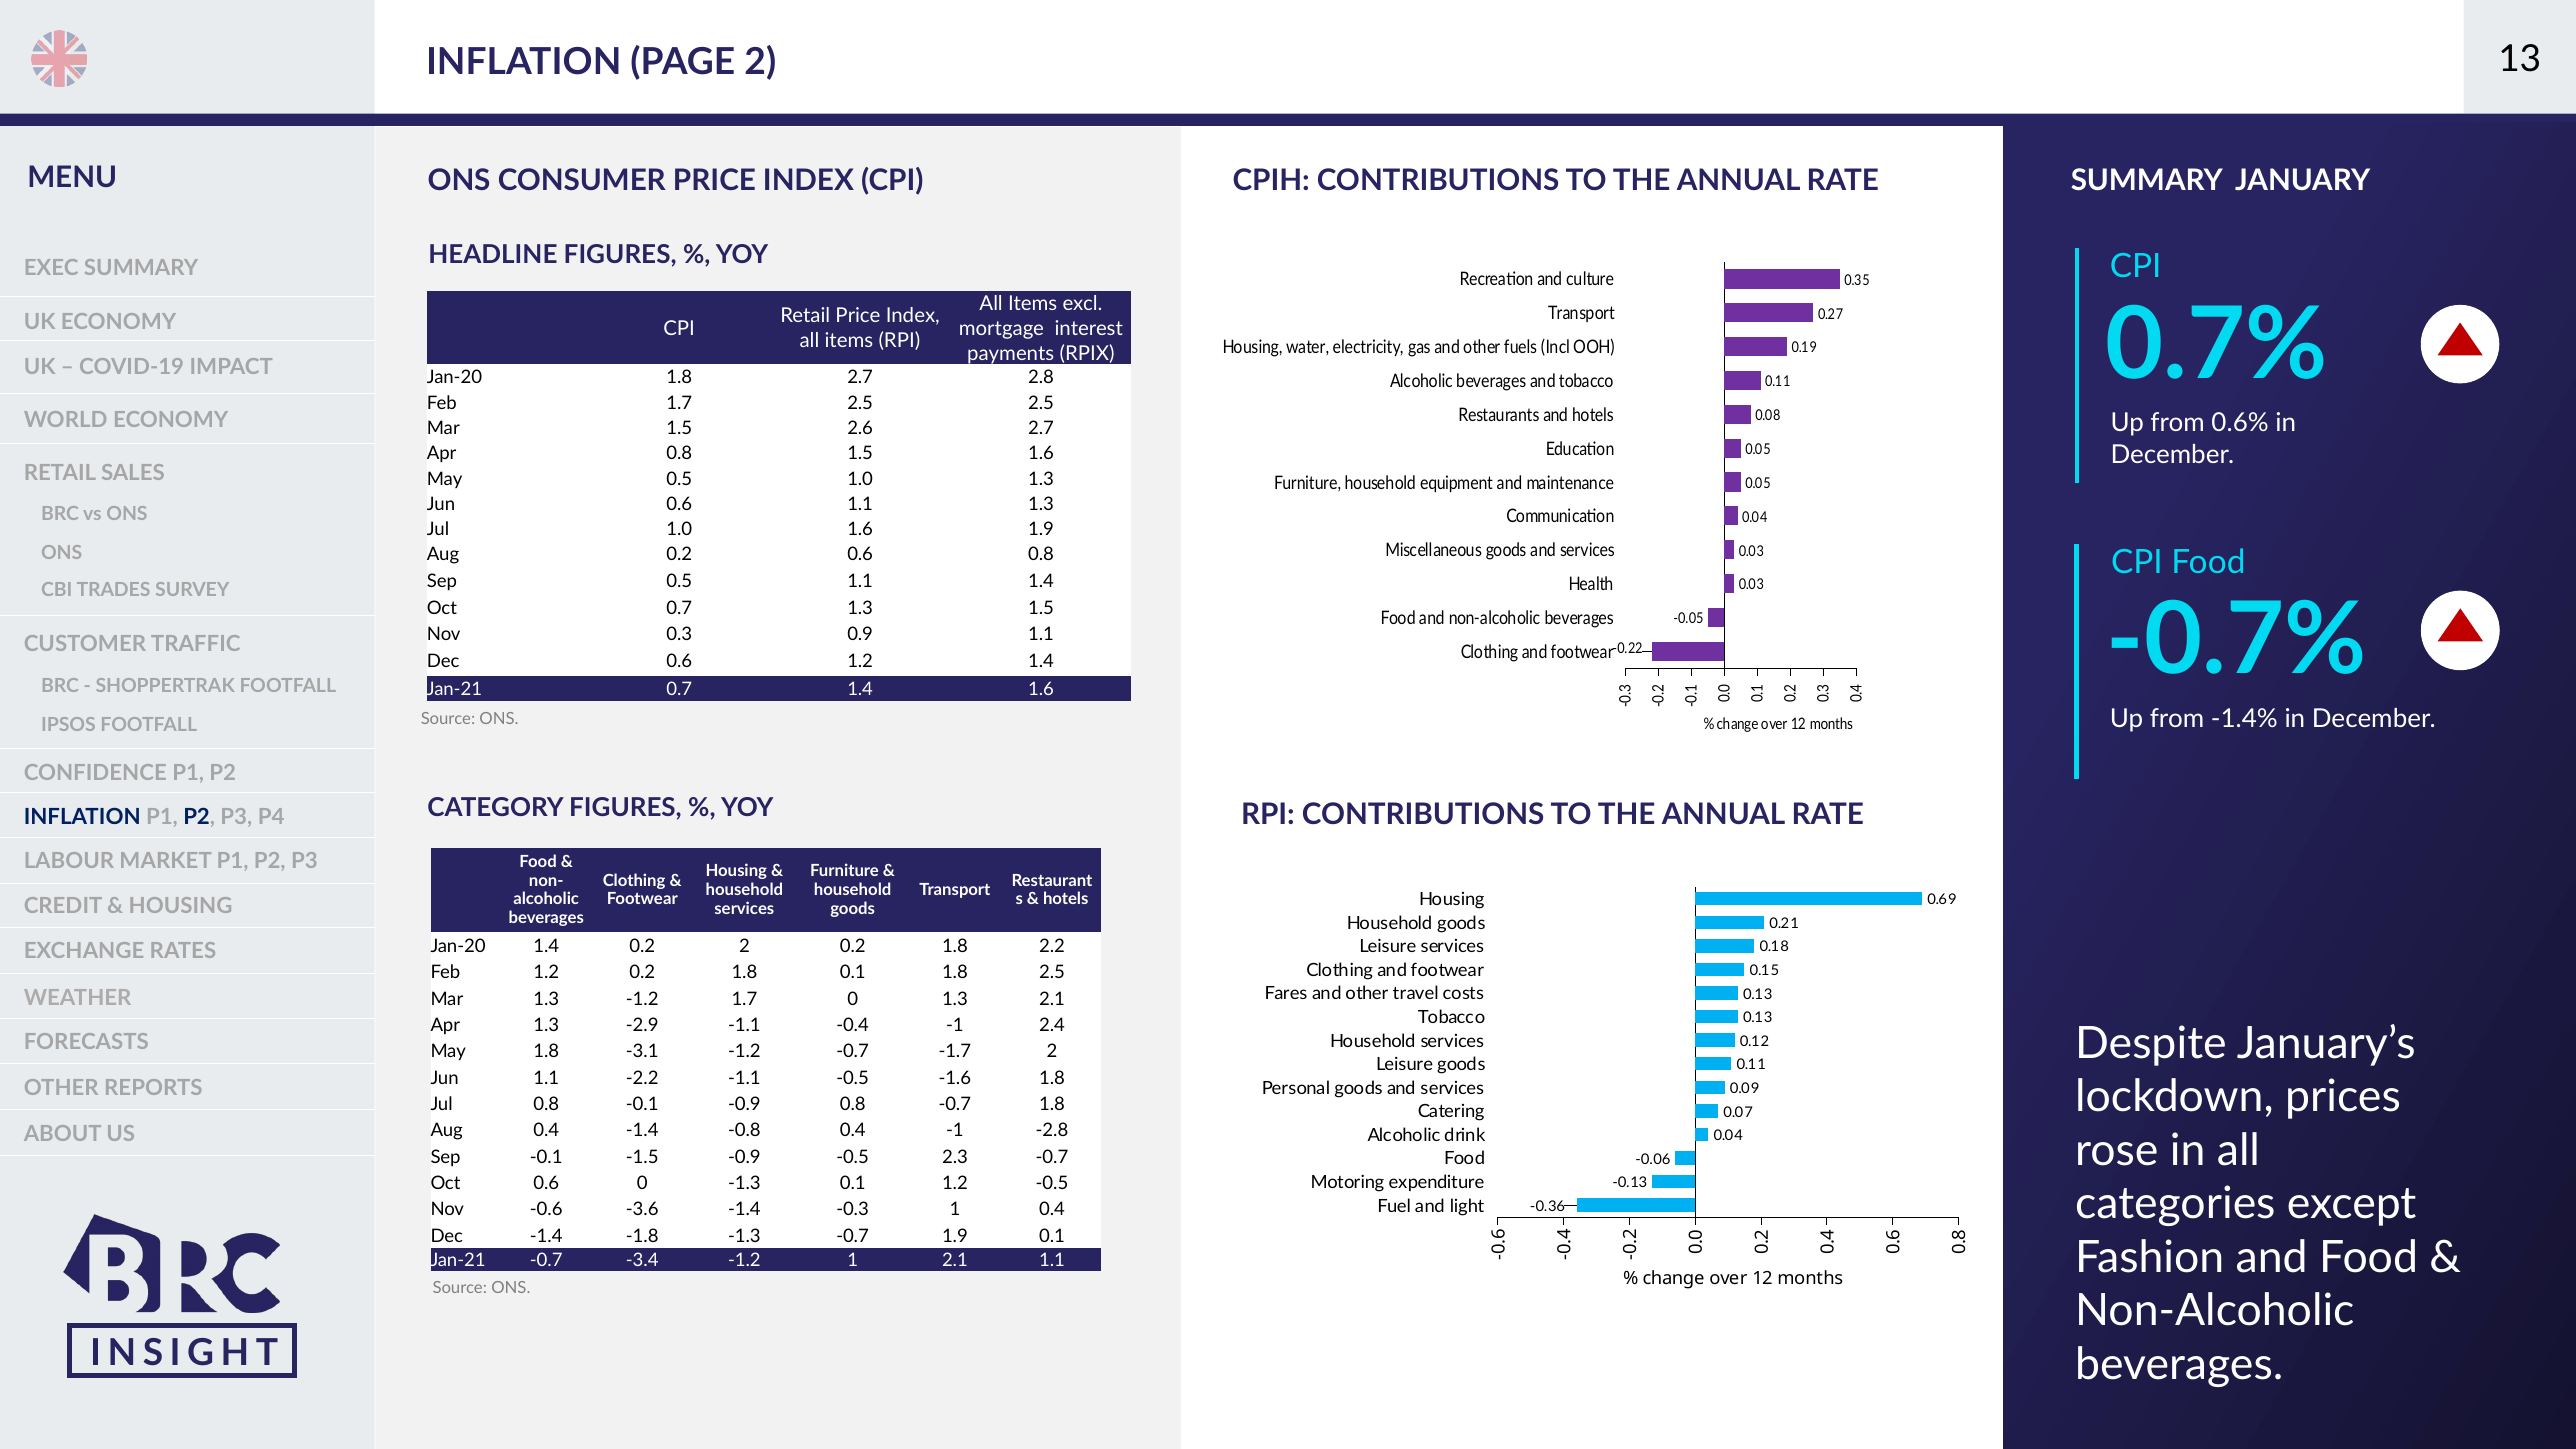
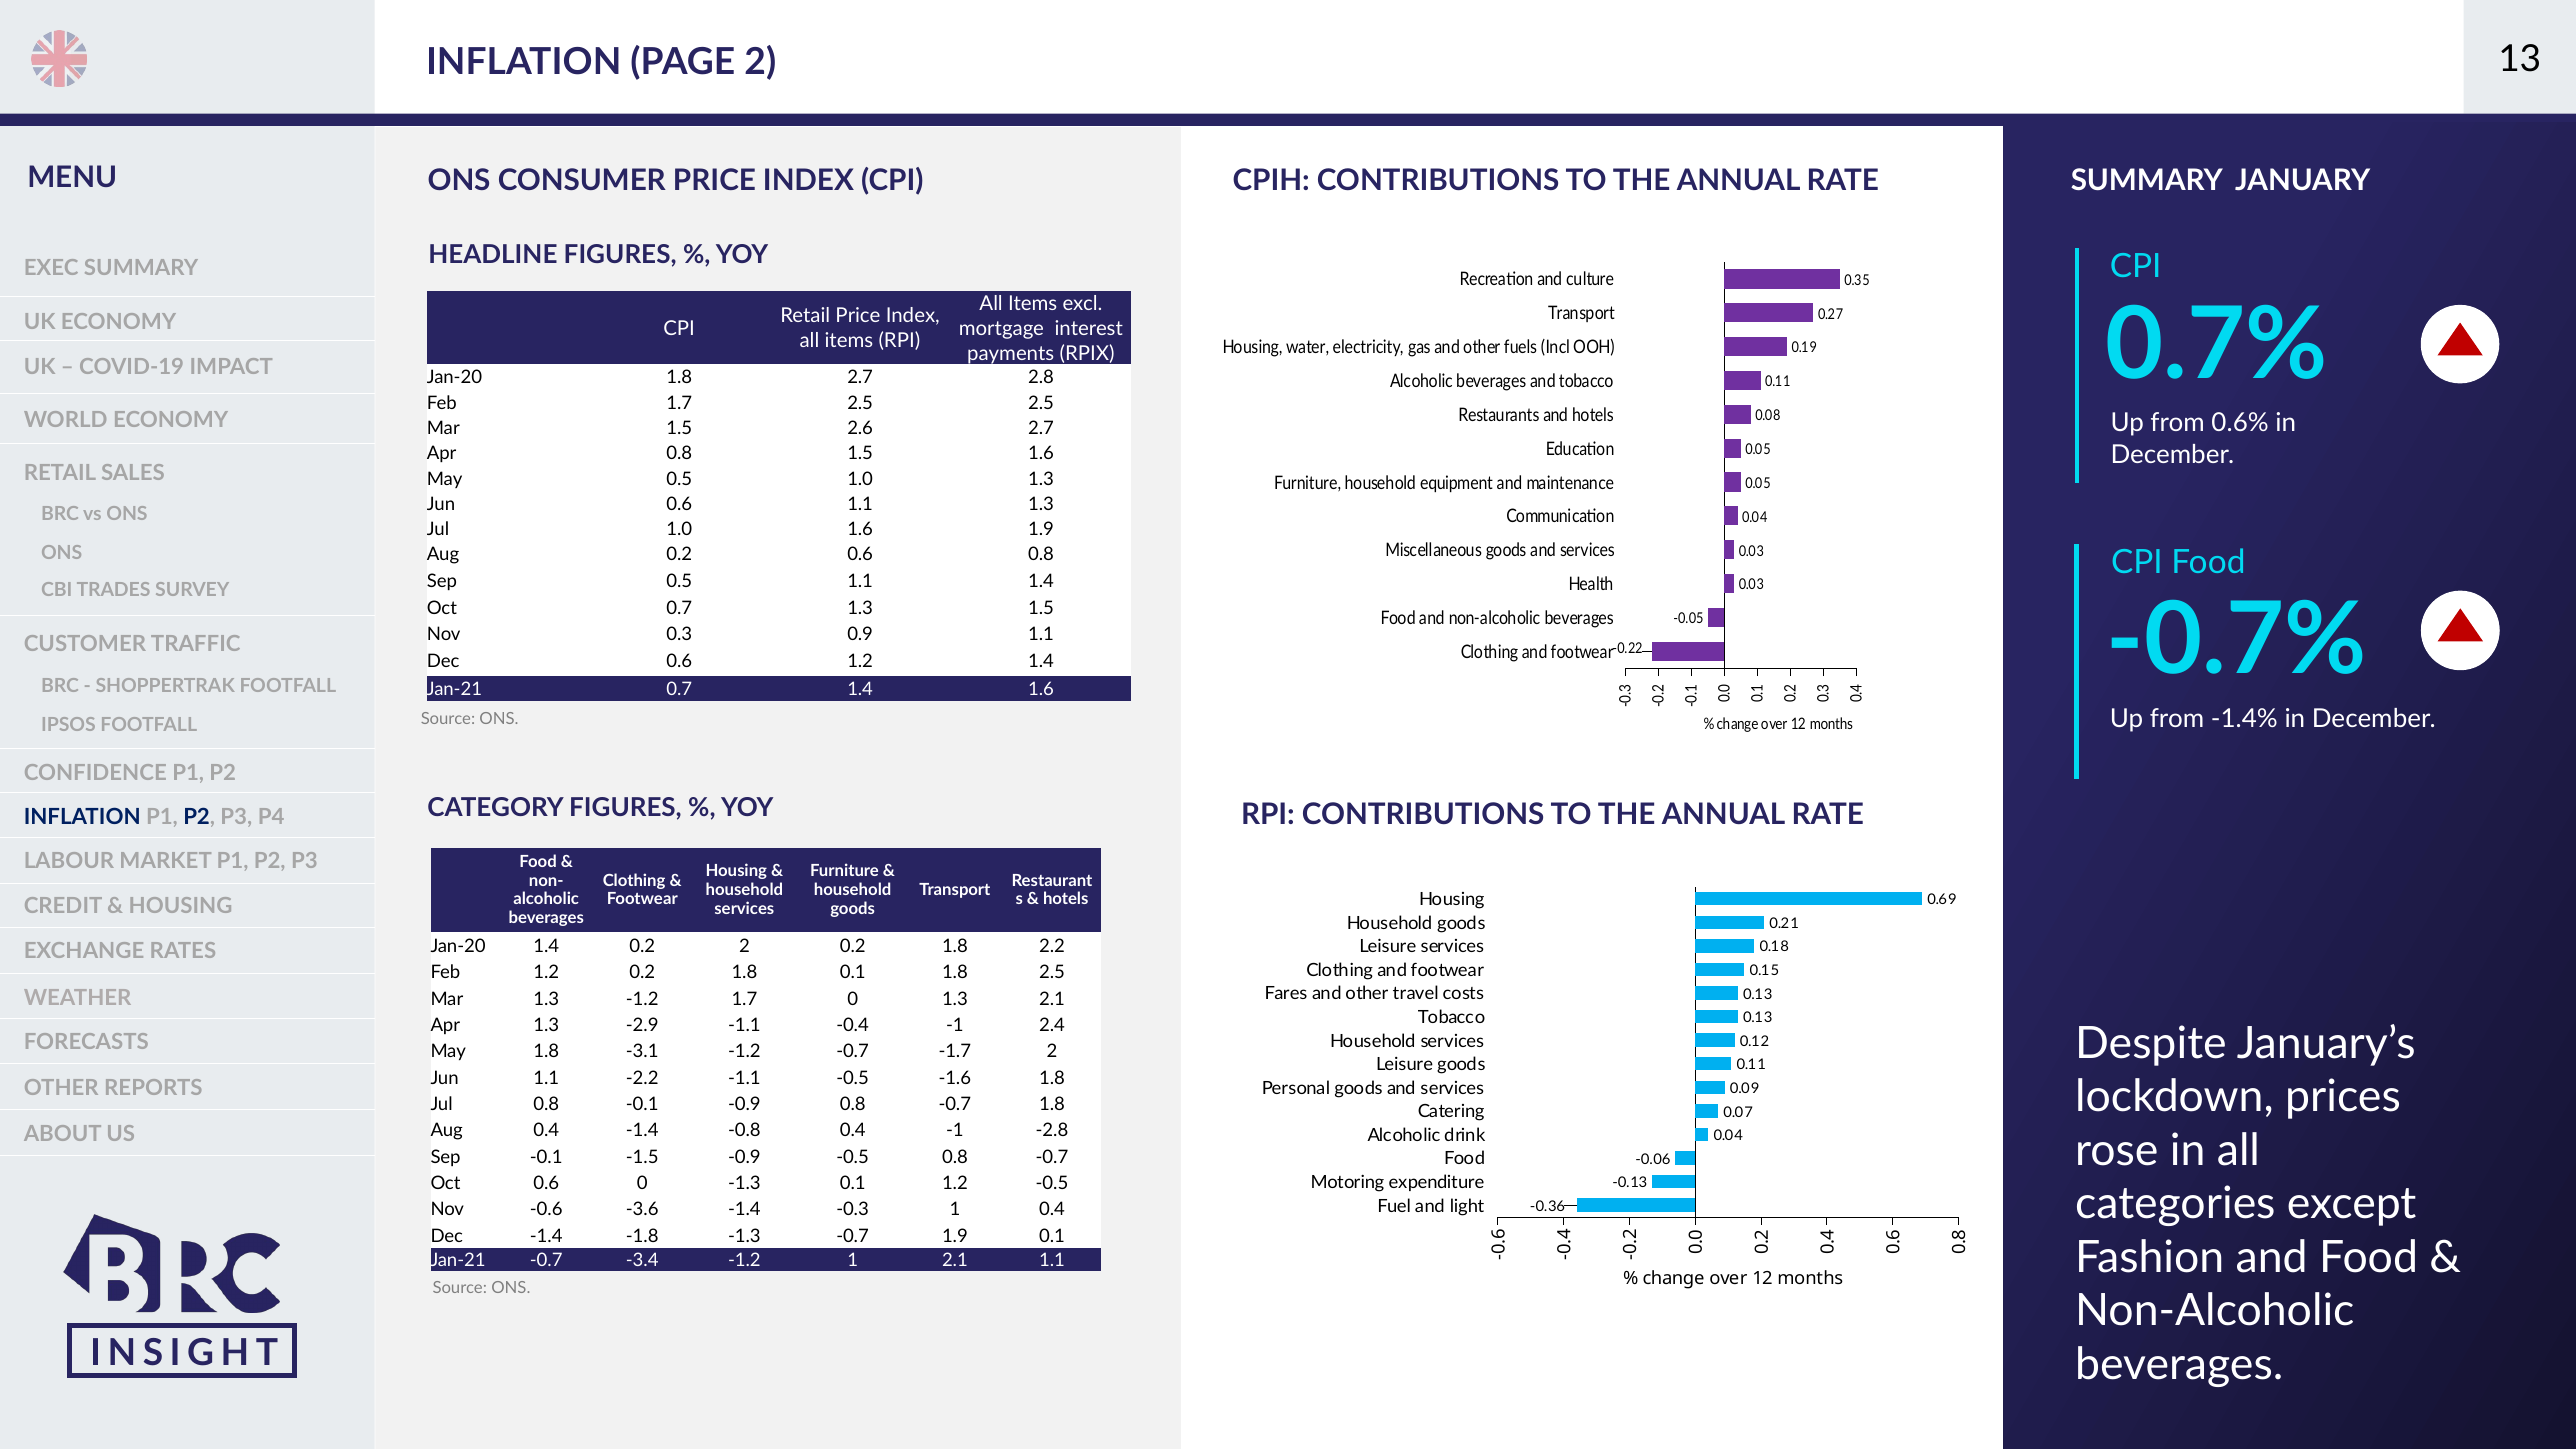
-0.5 2.3: 2.3 -> 0.8 (955, 1157)
